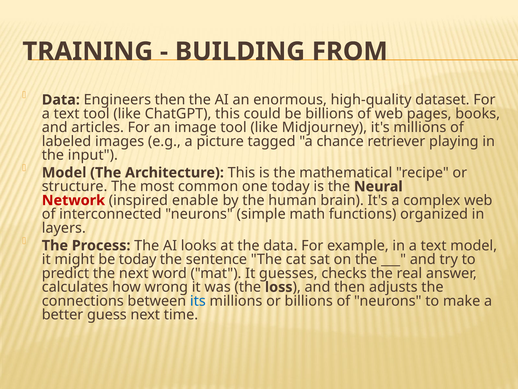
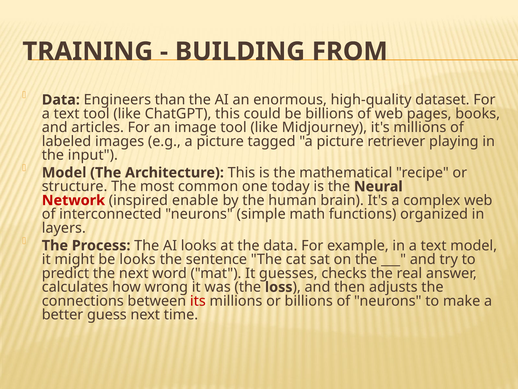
Engineers then: then -> than (170, 100)
tagged a chance: chance -> picture (340, 141)
be today: today -> looks (137, 259)
its colour: blue -> red (198, 301)
